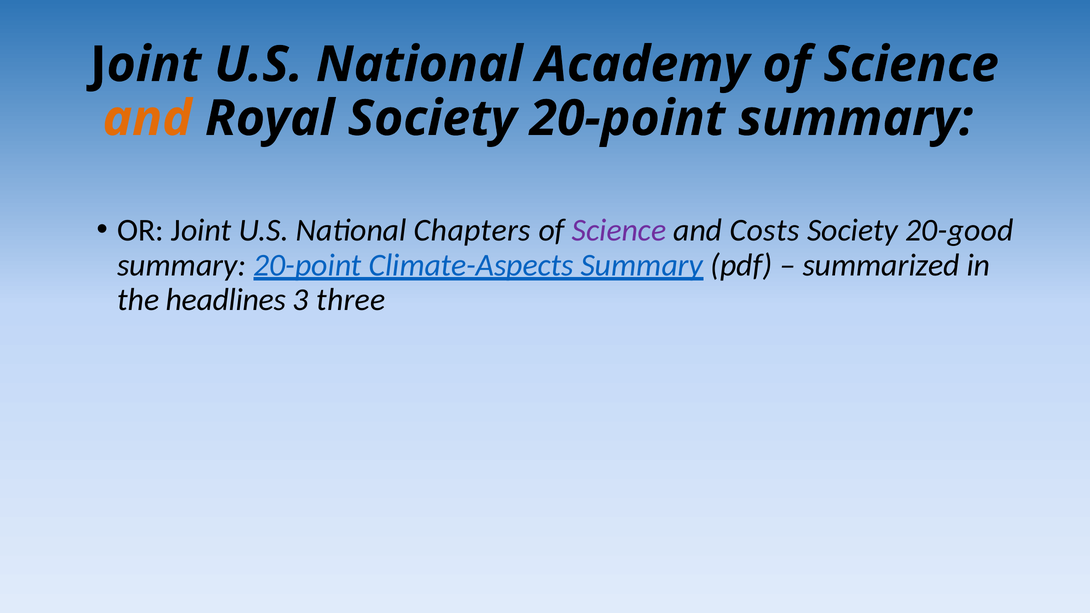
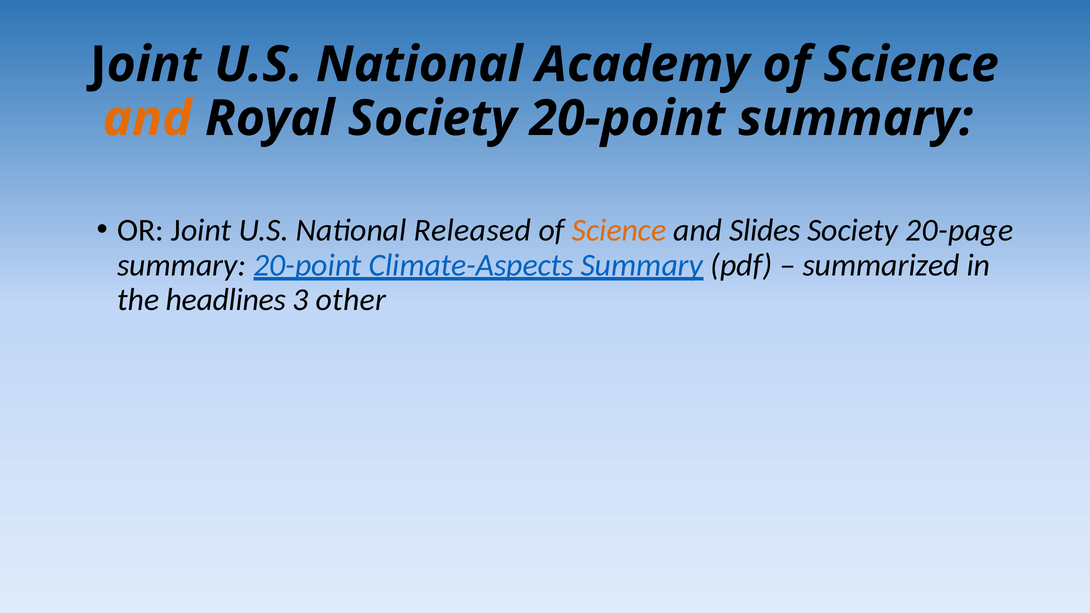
Chapters: Chapters -> Released (472, 230)
Science colour: purple -> orange (619, 230)
Costs: Costs -> Slides (765, 230)
20-good: 20-good -> 20-page (959, 230)
three: three -> other (351, 300)
